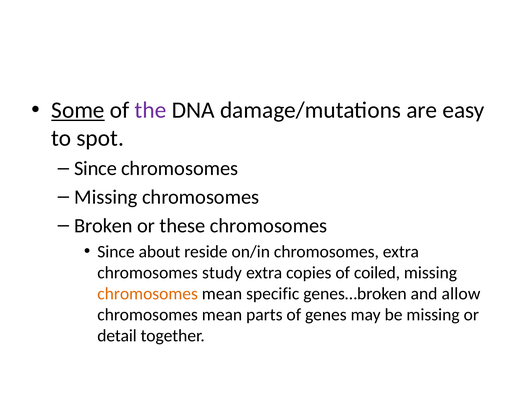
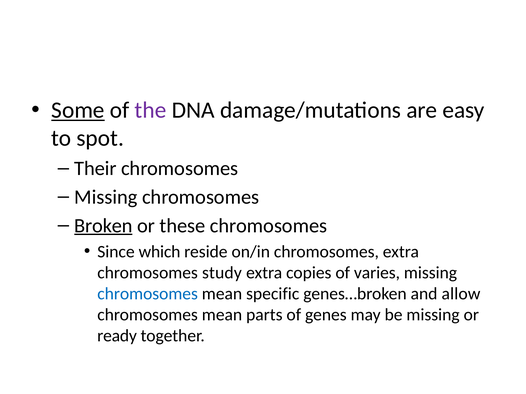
Since: Since -> Their (95, 169)
Broken underline: none -> present (103, 226)
about: about -> which (160, 252)
coiled: coiled -> varies (377, 273)
chromosomes colour: orange -> blue (148, 294)
detail: detail -> ready (117, 336)
